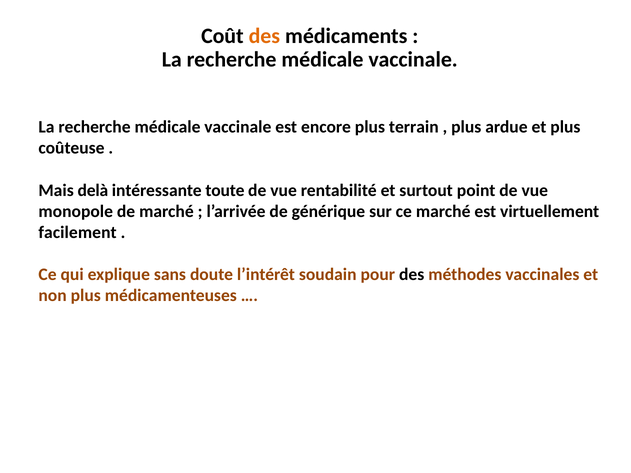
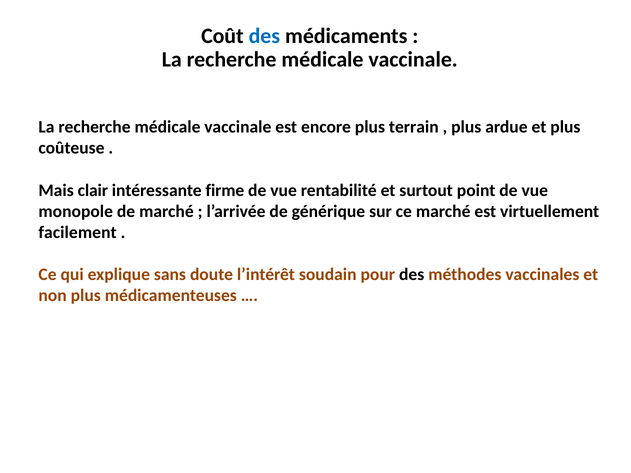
des colour: orange -> blue (264, 36)
delà: delà -> clair (93, 190)
toute: toute -> firme (225, 190)
